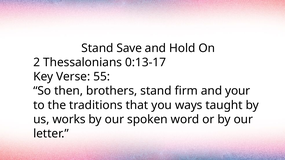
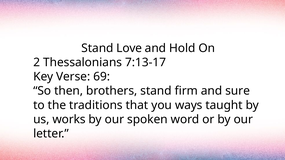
Save: Save -> Love (129, 48)
0:13-17: 0:13-17 -> 7:13-17 (146, 63)
55: 55 -> 69 (102, 77)
your: your -> sure (238, 91)
